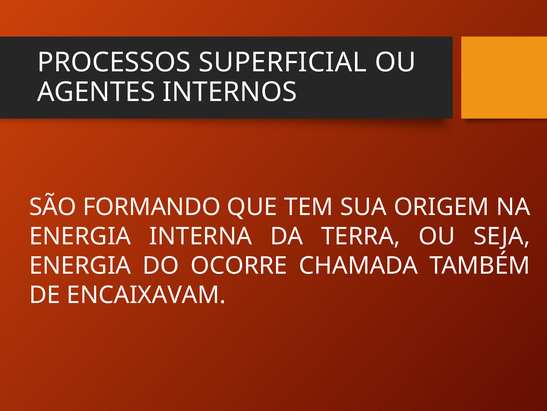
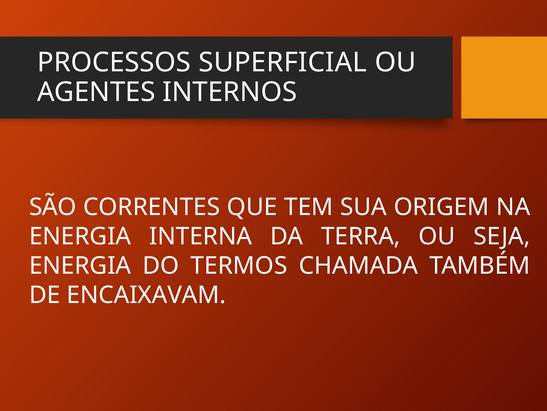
FORMANDO: FORMANDO -> CORRENTES (152, 207)
OCORRE: OCORRE -> TERMOS (239, 265)
